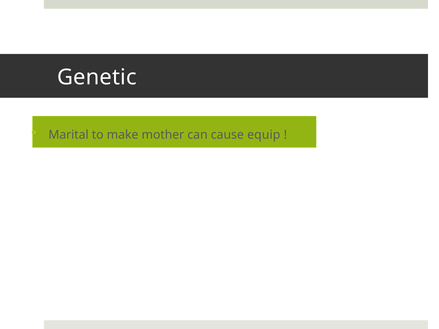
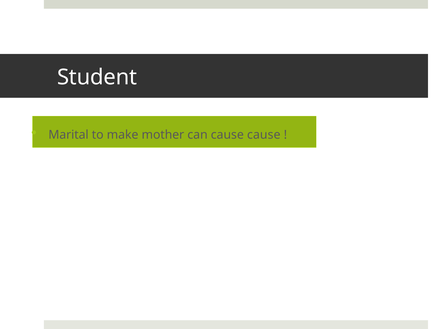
Genetic: Genetic -> Student (97, 77)
cause equip: equip -> cause (264, 135)
